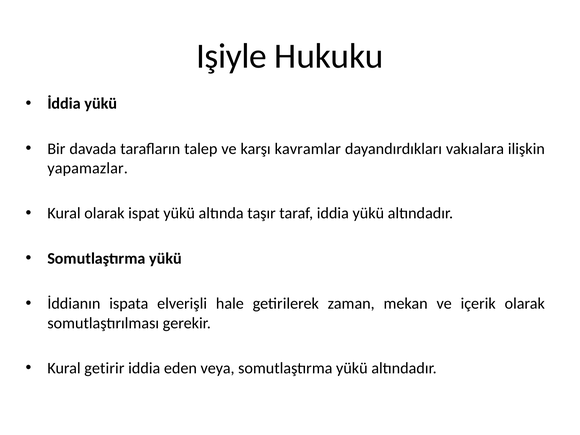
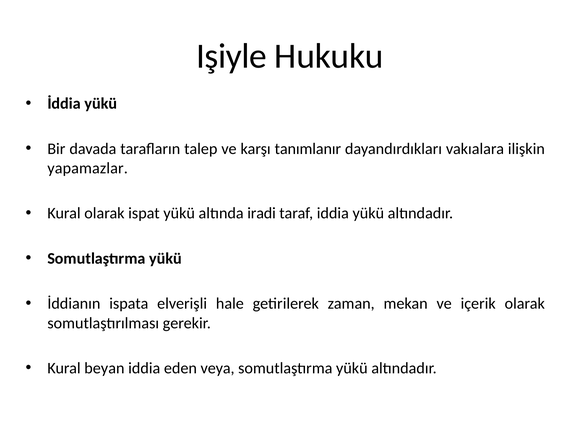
kavramlar: kavramlar -> tanımlanır (308, 149)
taşır: taşır -> iradi (262, 213)
getirir: getirir -> beyan (104, 368)
